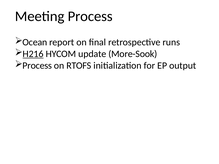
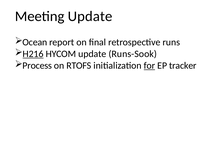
Meeting Process: Process -> Update (90, 16)
More-Sook: More-Sook -> Runs-Sook (133, 54)
for underline: none -> present (149, 66)
output: output -> tracker (183, 66)
